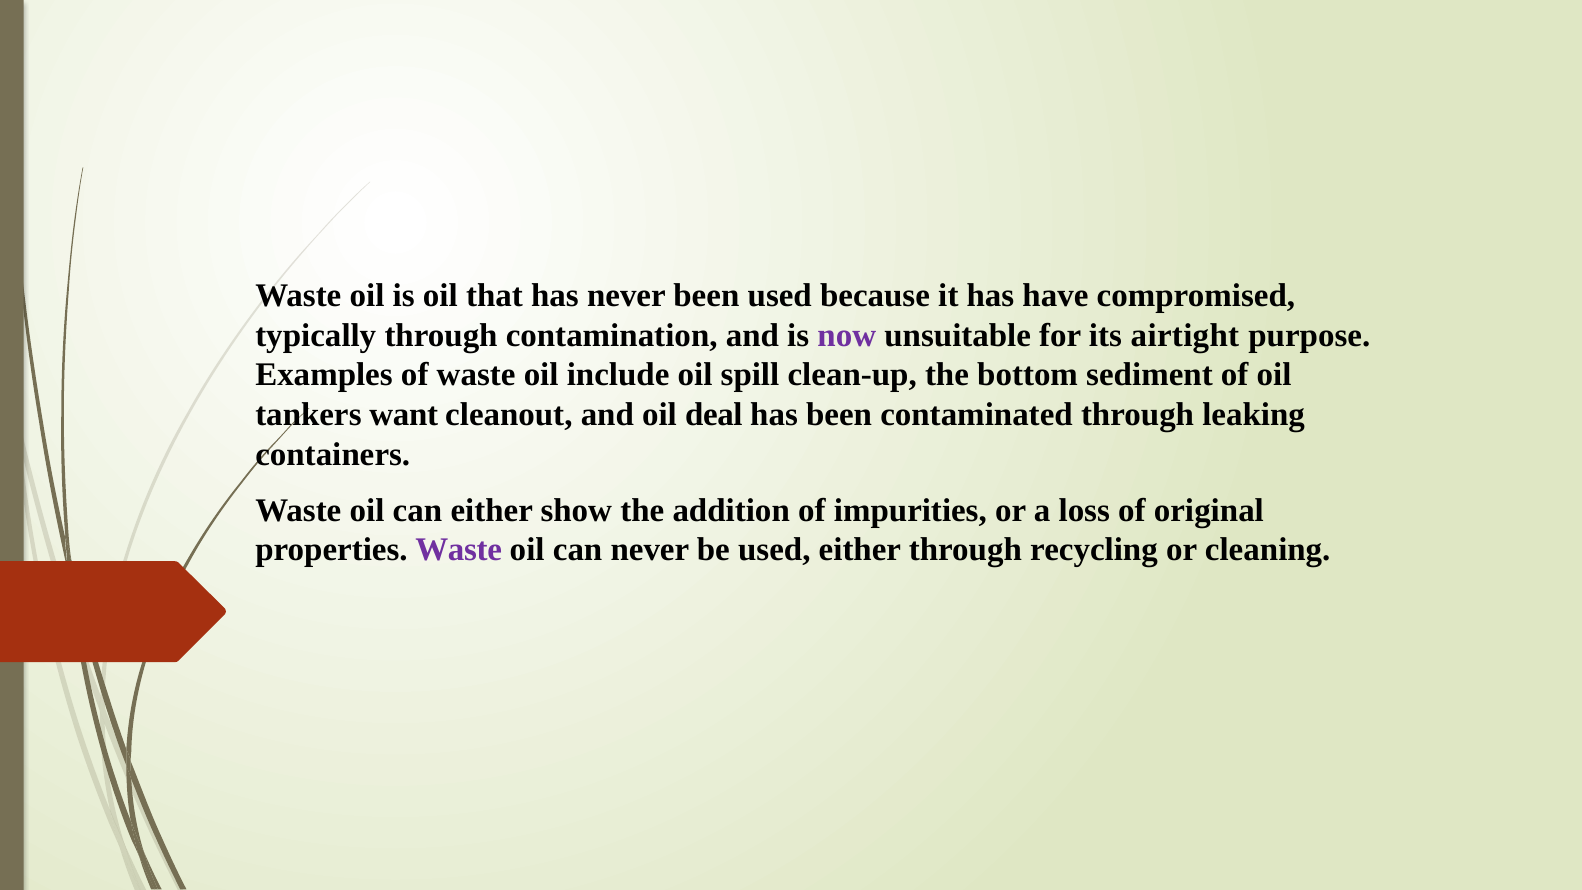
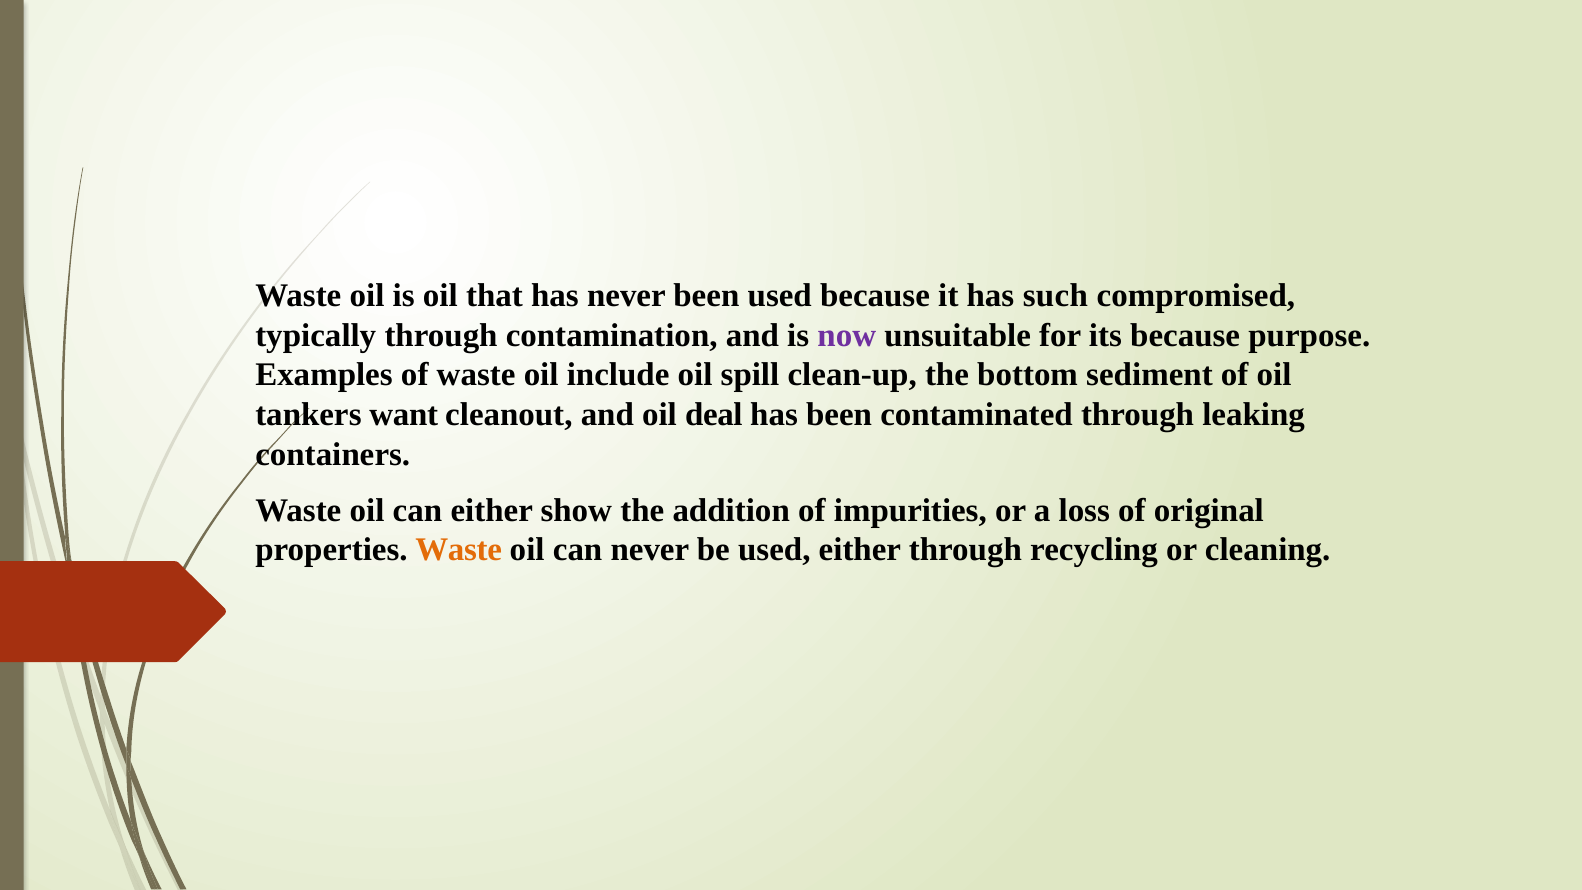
have: have -> such (1055, 296)
its airtight: airtight -> because (1185, 335)
Waste colour: purple -> orange (459, 550)
